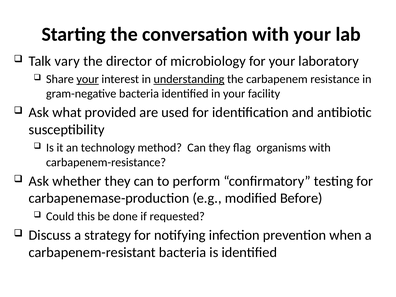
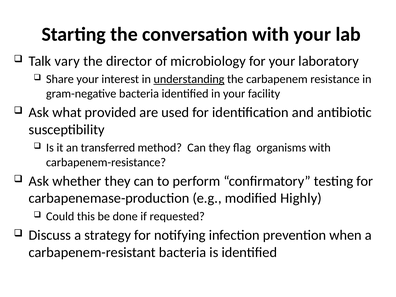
your underline: present -> none (88, 79)
technology: technology -> transferred (108, 148)
Before: Before -> Highly (301, 198)
